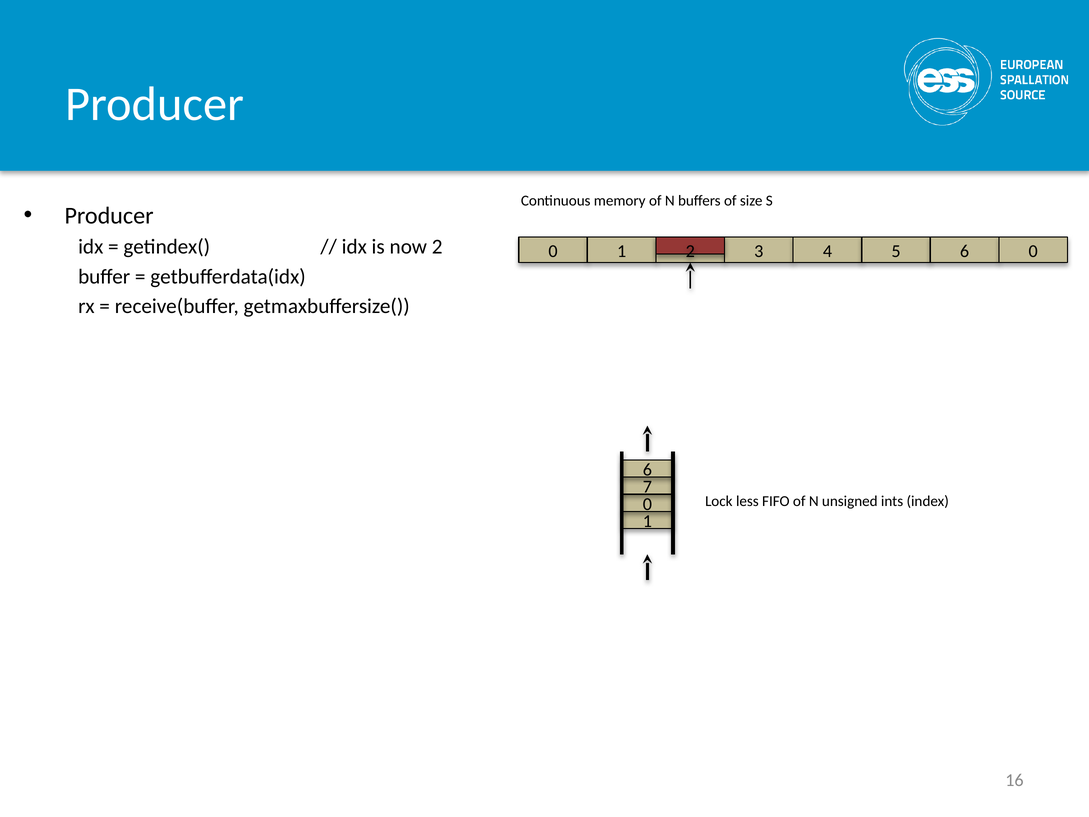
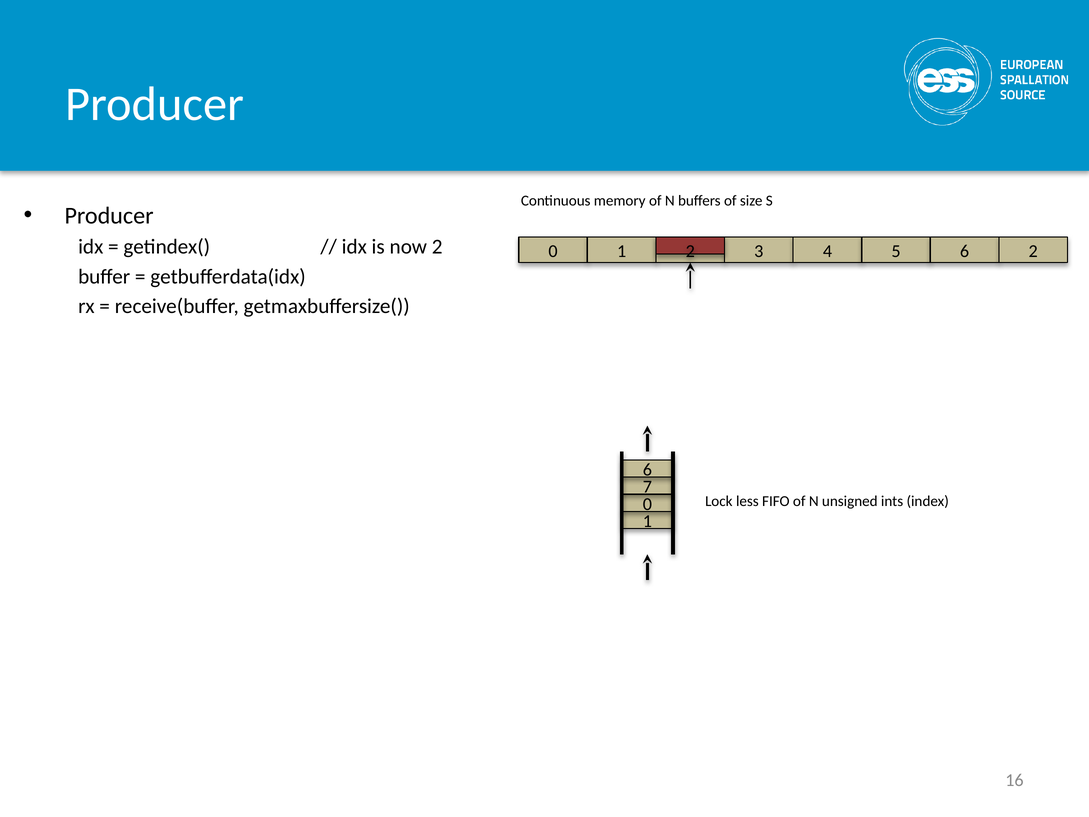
5 6 0: 0 -> 2 (1033, 251)
